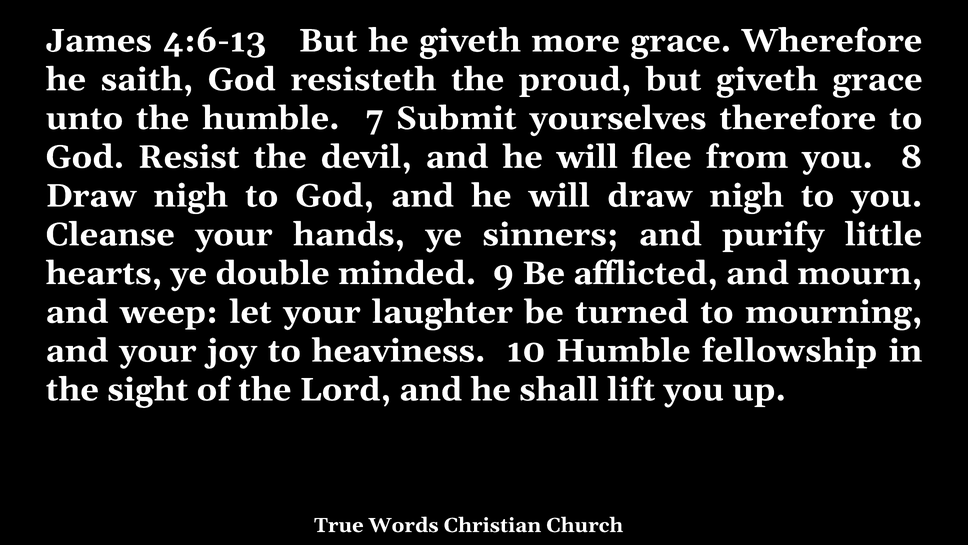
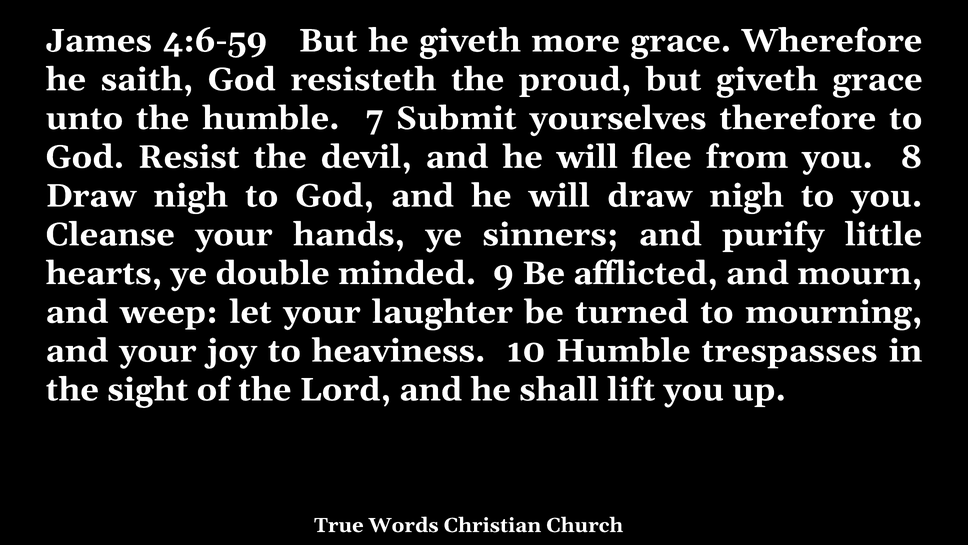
4:6-13: 4:6-13 -> 4:6-59 (215, 41)
fellowship: fellowship -> trespasses (789, 351)
